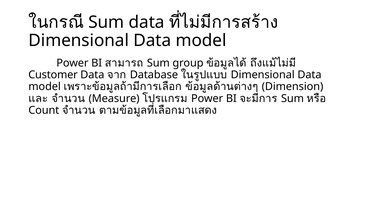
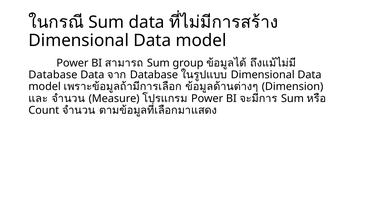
Customer: Customer -> Database (53, 75)
